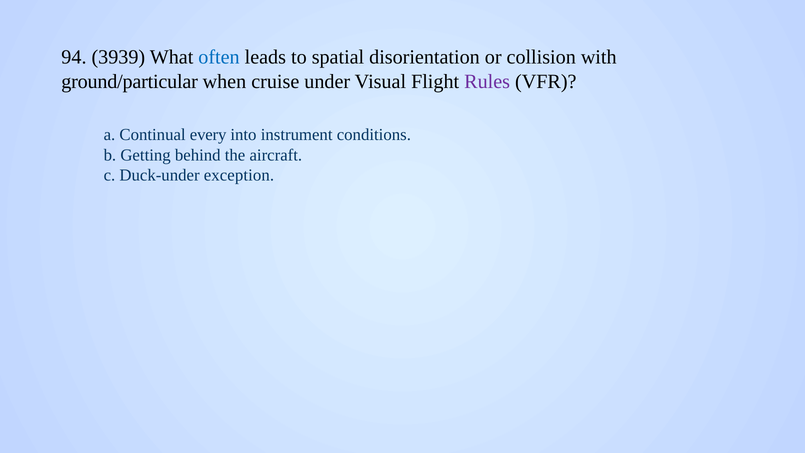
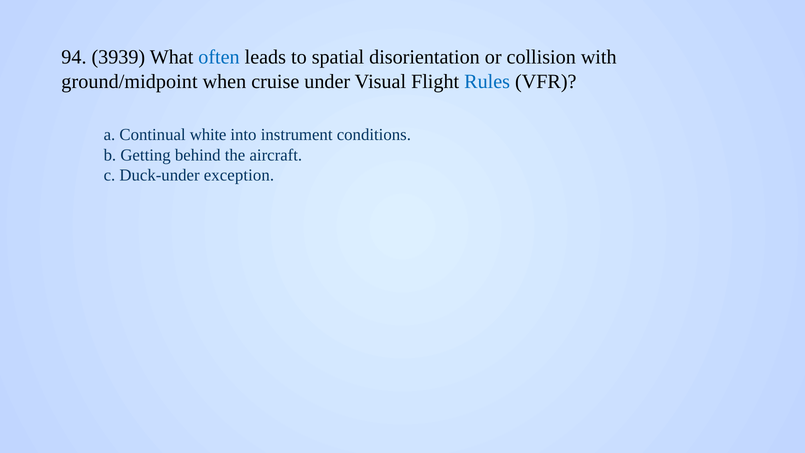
ground/particular: ground/particular -> ground/midpoint (129, 81)
Rules colour: purple -> blue (487, 81)
every: every -> white (208, 135)
